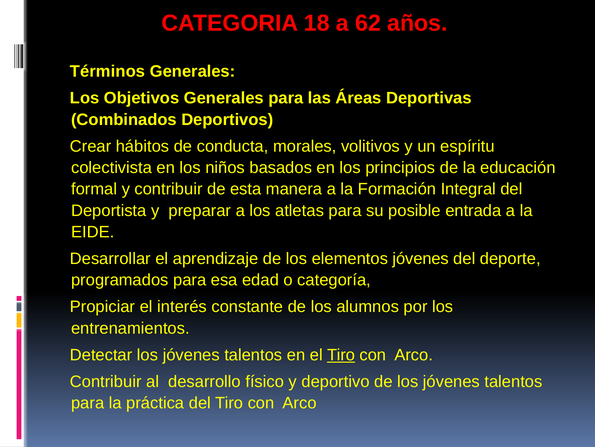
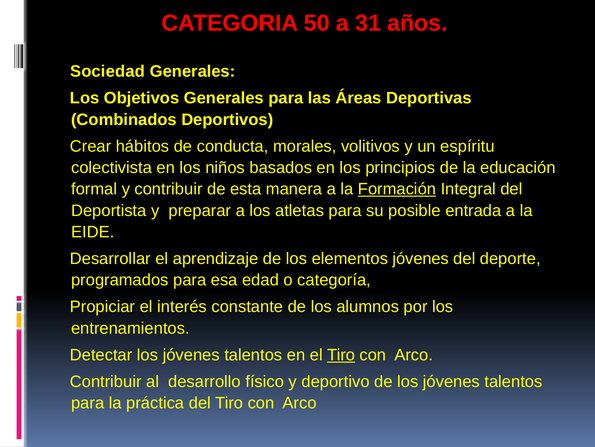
18: 18 -> 50 (317, 23)
62: 62 -> 31 (368, 23)
Términos: Términos -> Sociedad (108, 71)
Formación underline: none -> present (397, 189)
